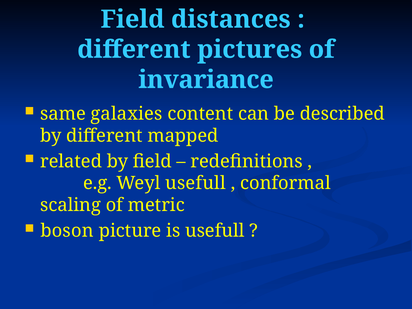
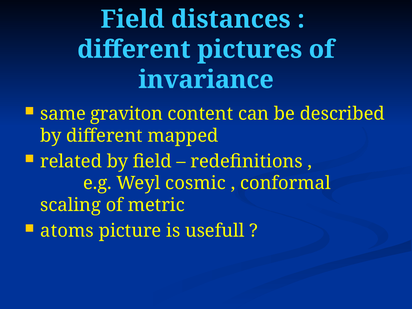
galaxies: galaxies -> graviton (127, 114)
Weyl usefull: usefull -> cosmic (196, 183)
boson: boson -> atoms (67, 231)
